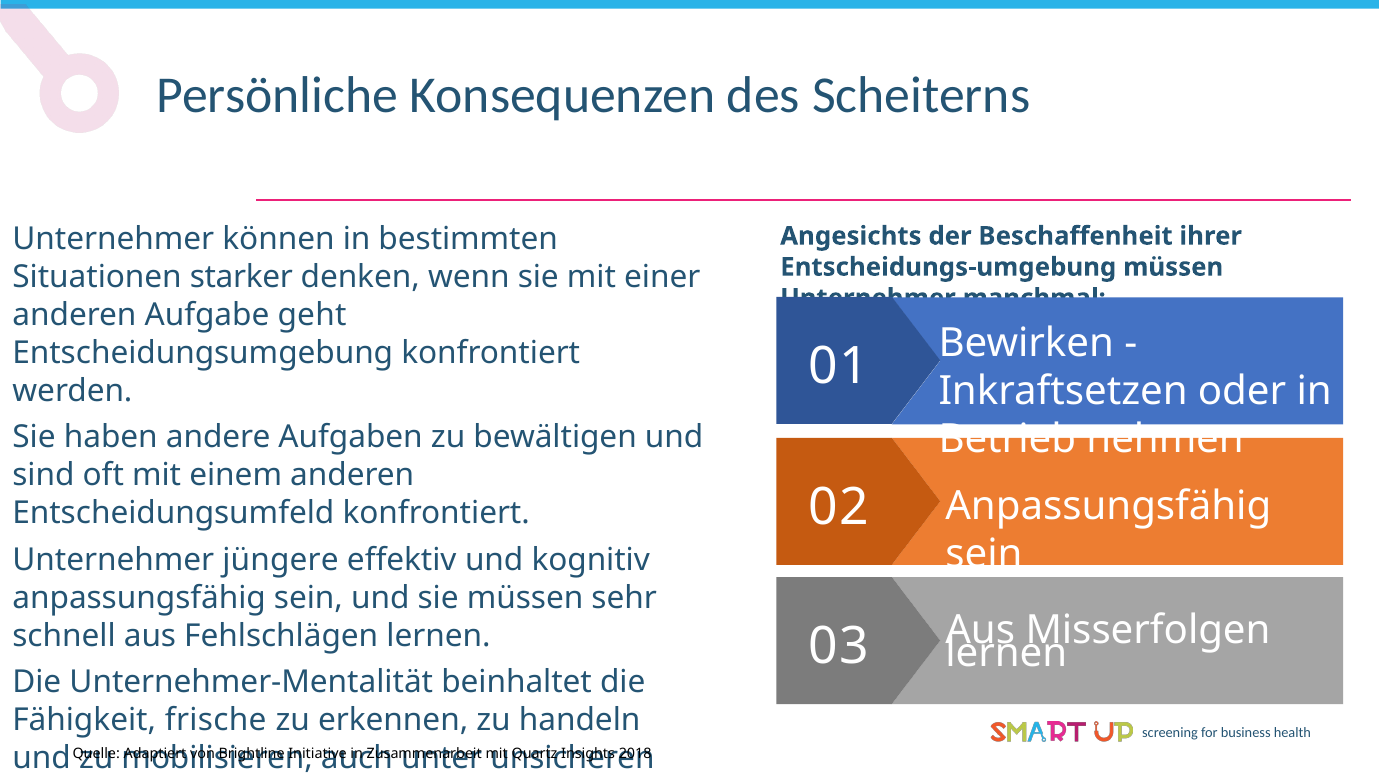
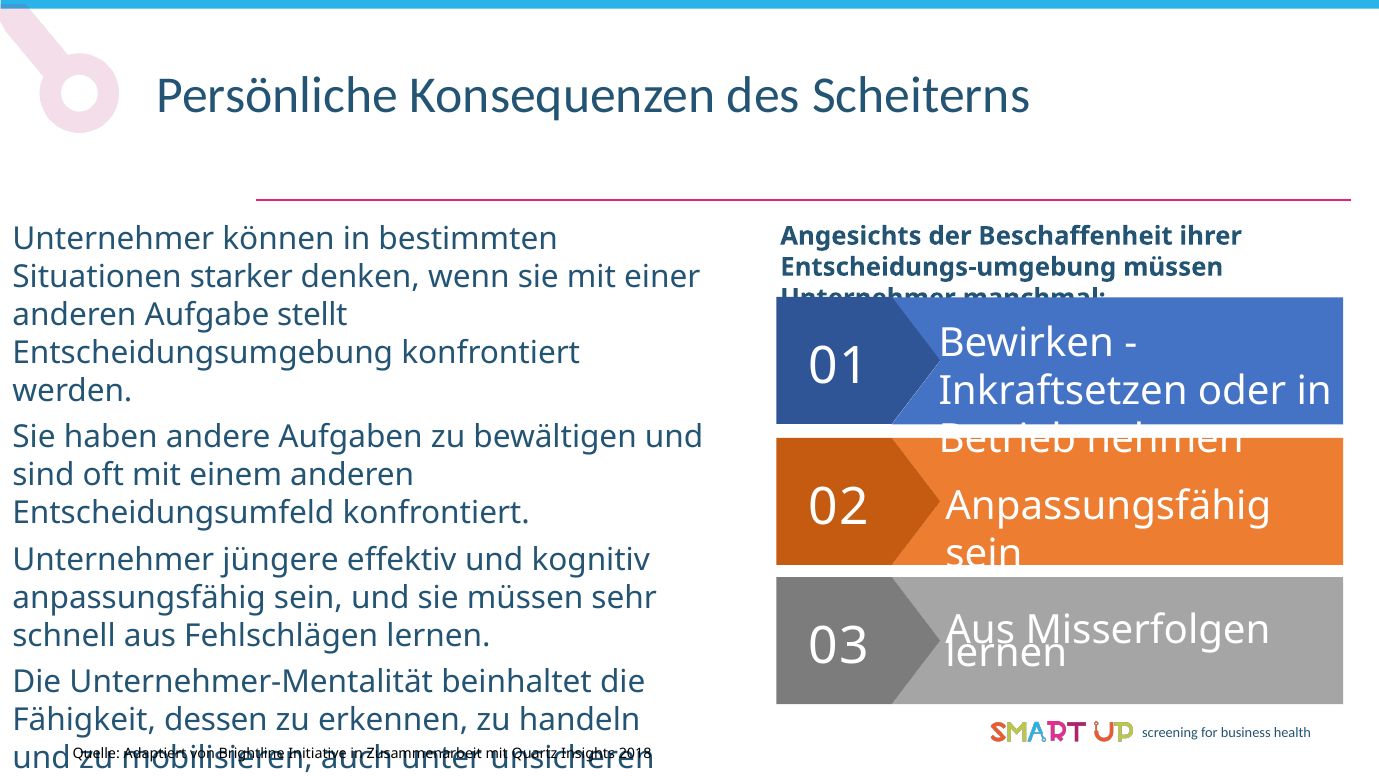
geht: geht -> stellt (312, 315)
frische: frische -> dessen (216, 720)
